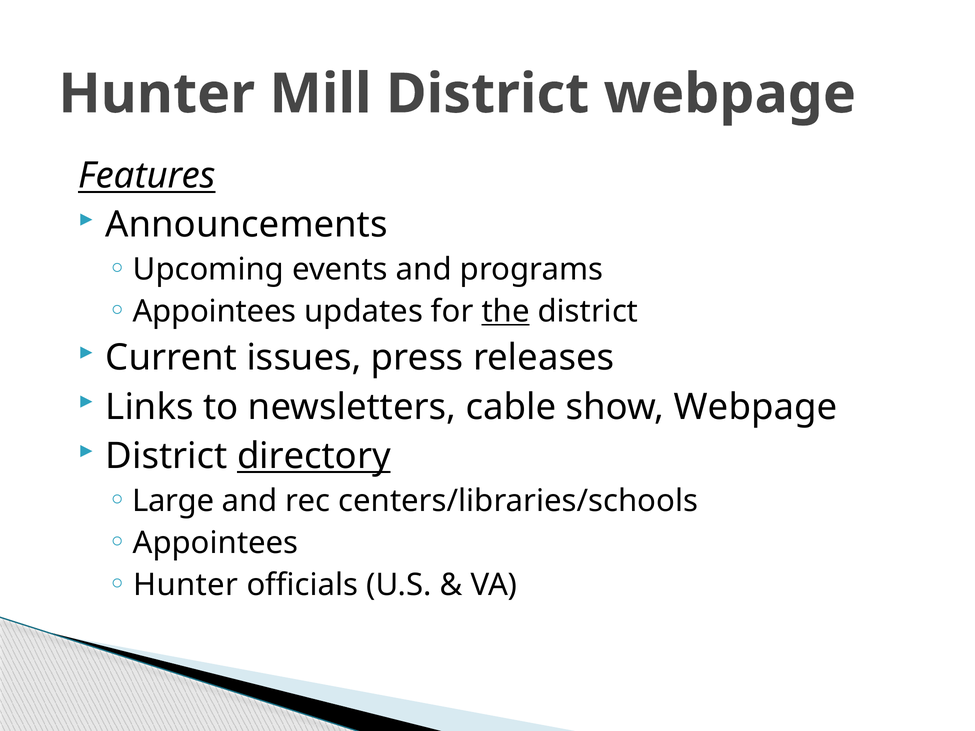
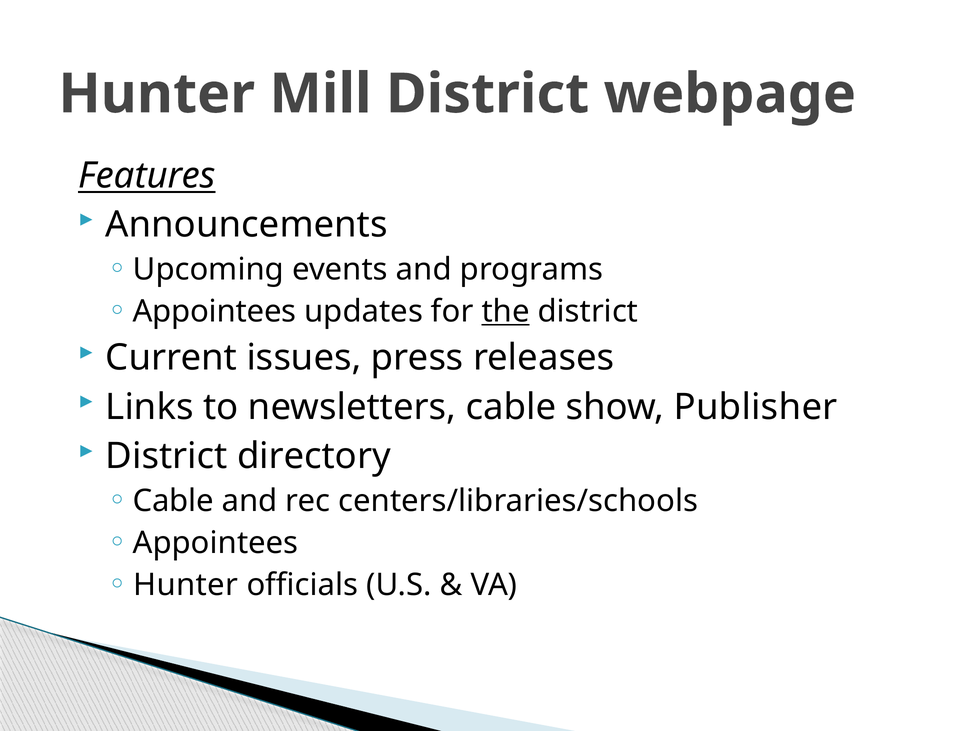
show Webpage: Webpage -> Publisher (756, 407)
directory underline: present -> none (314, 457)
Large: Large -> Cable (173, 501)
